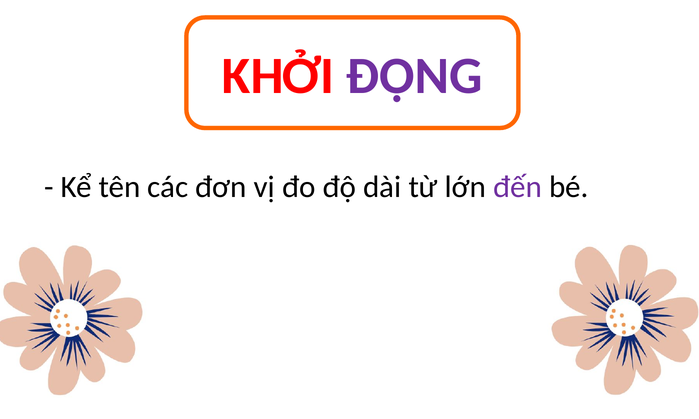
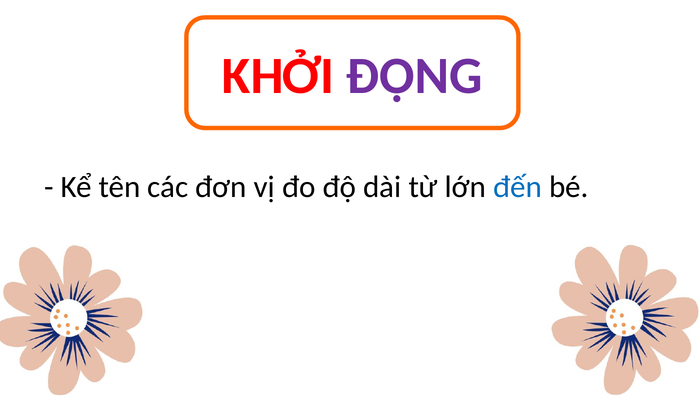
đến colour: purple -> blue (518, 187)
